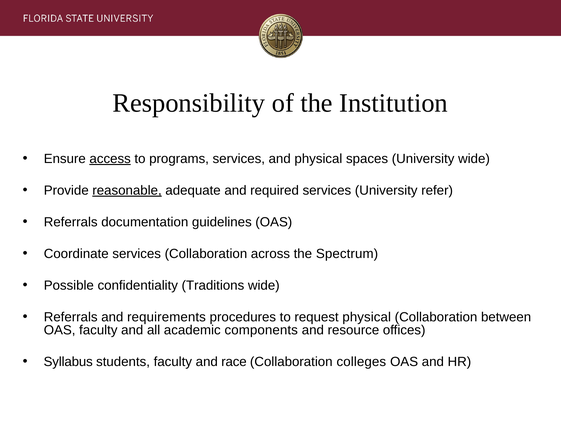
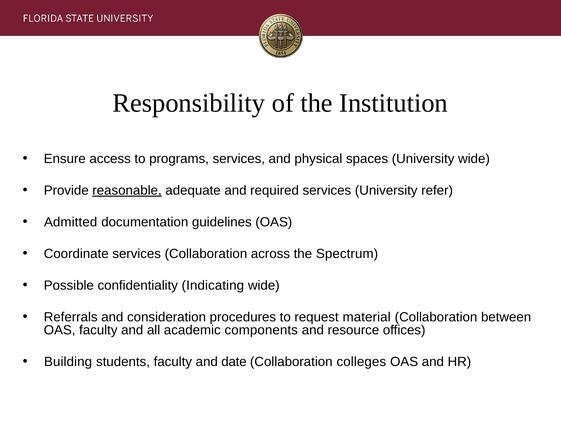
access underline: present -> none (110, 159)
Referrals: Referrals -> Admitted (71, 222)
Traditions: Traditions -> Indicating (213, 285)
requirements: requirements -> consideration (167, 317)
request physical: physical -> material (367, 317)
Syllabus: Syllabus -> Building (68, 361)
race: race -> date (234, 361)
